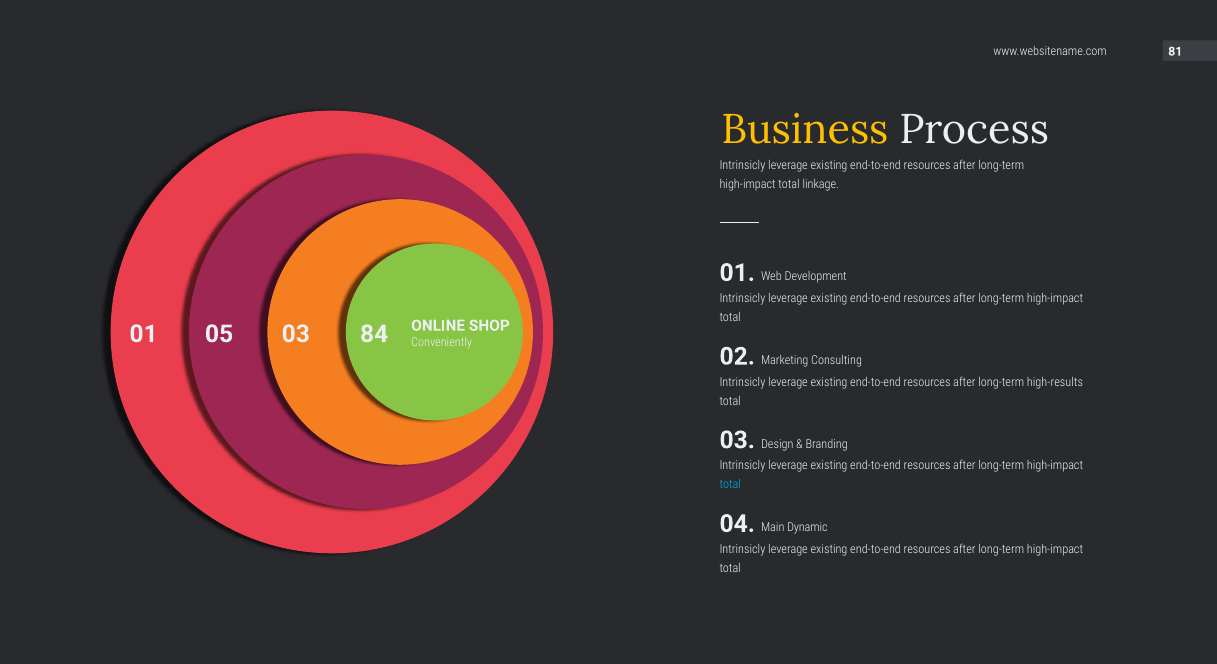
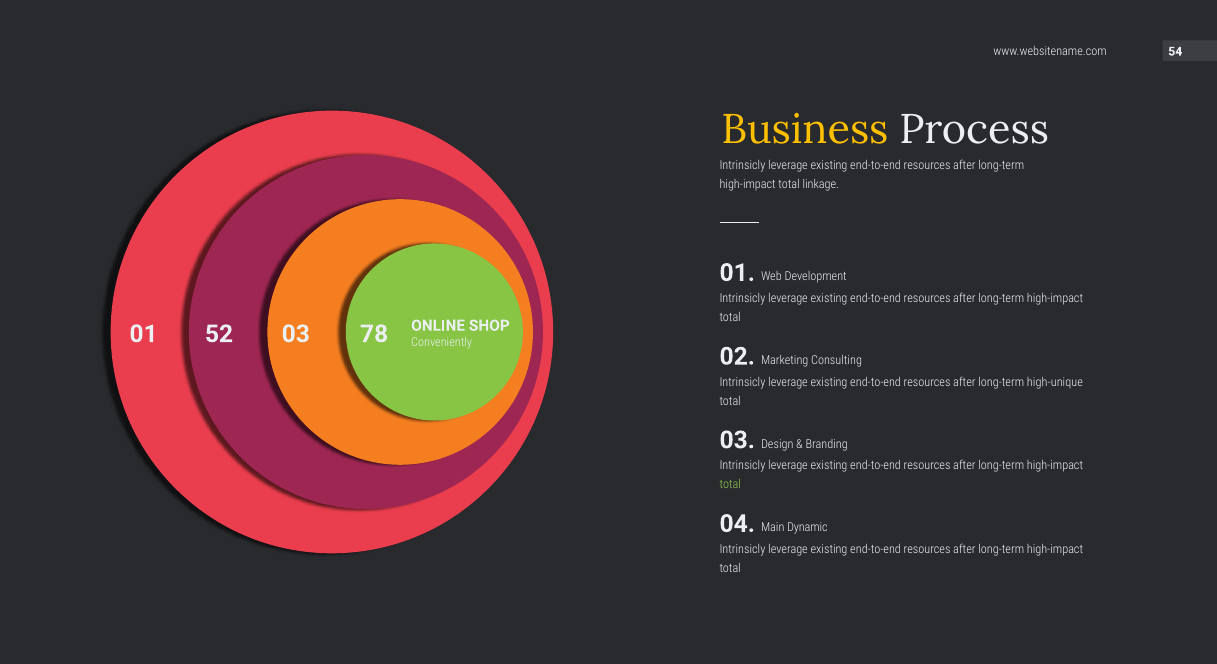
81: 81 -> 54 (1175, 51)
05: 05 -> 52 (219, 334)
84: 84 -> 78 (374, 334)
high-results: high-results -> high-unique (1055, 382)
total colour: light blue -> light green (730, 485)
